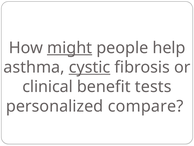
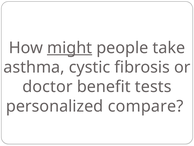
help: help -> take (169, 48)
cystic underline: present -> none (89, 67)
clinical: clinical -> doctor (47, 86)
